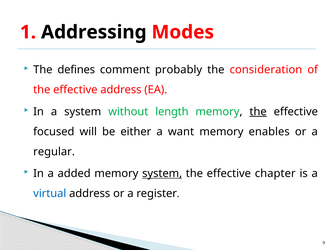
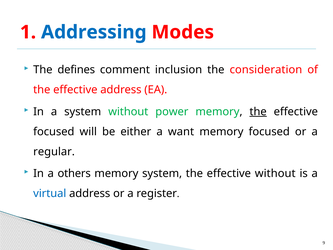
Addressing colour: black -> blue (94, 32)
probably: probably -> inclusion (179, 70)
length: length -> power (172, 111)
memory enables: enables -> focused (269, 131)
added: added -> others (74, 173)
system underline: present -> none (162, 173)
effective chapter: chapter -> without (275, 173)
